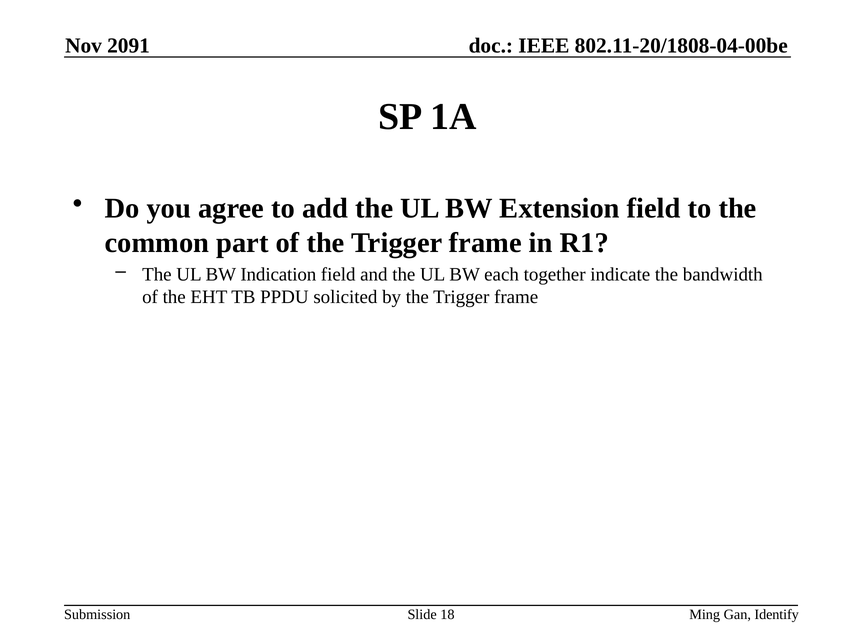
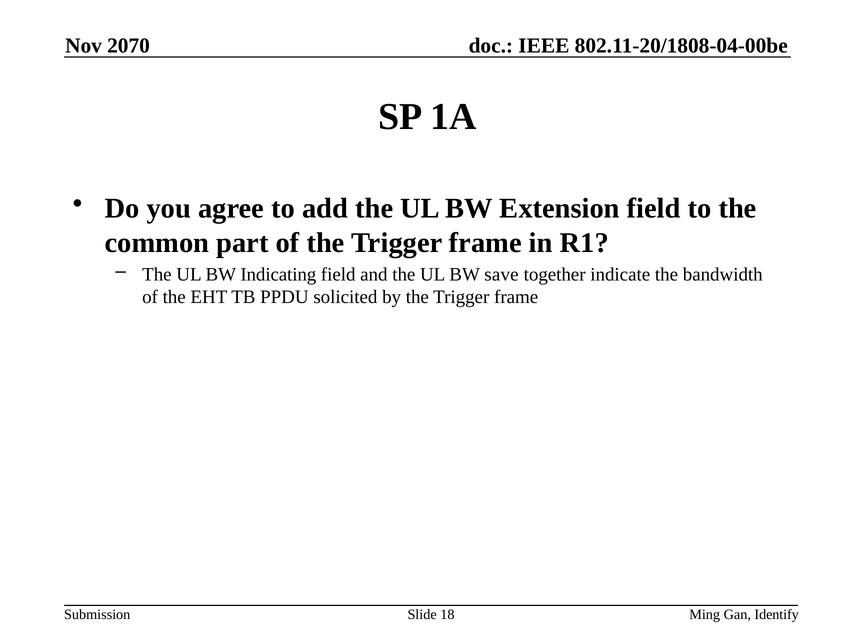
2091: 2091 -> 2070 (129, 46)
Indication: Indication -> Indicating (278, 274)
each: each -> save (501, 274)
